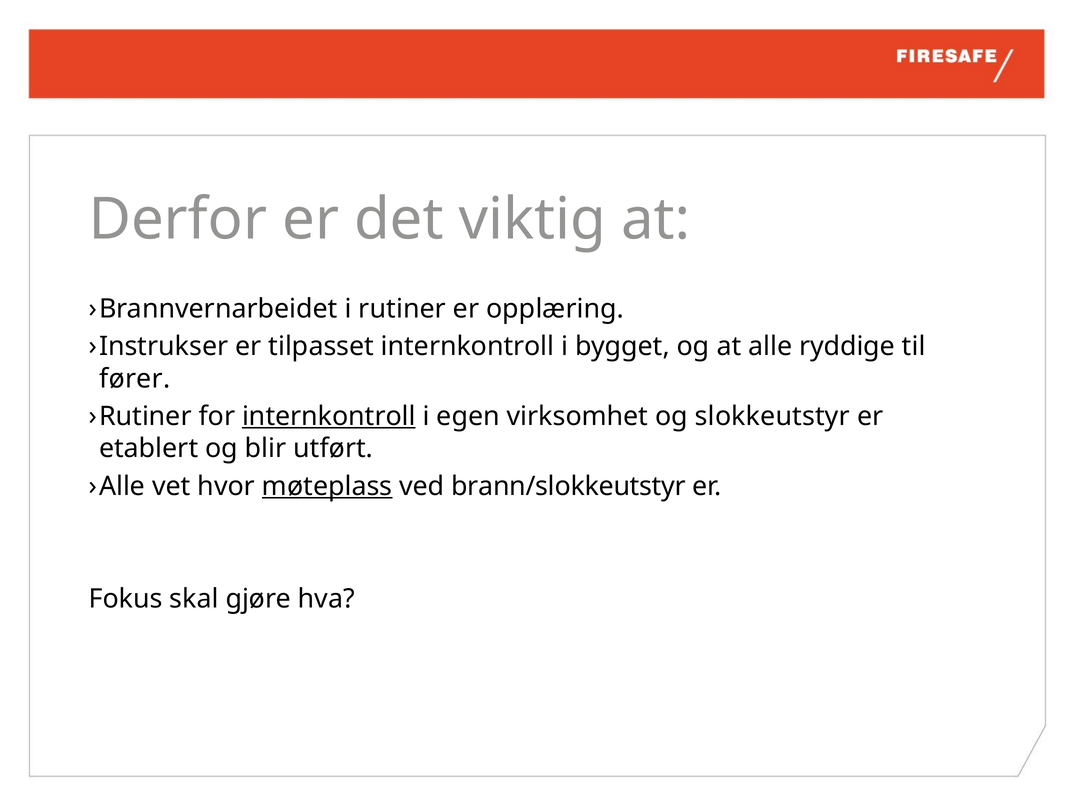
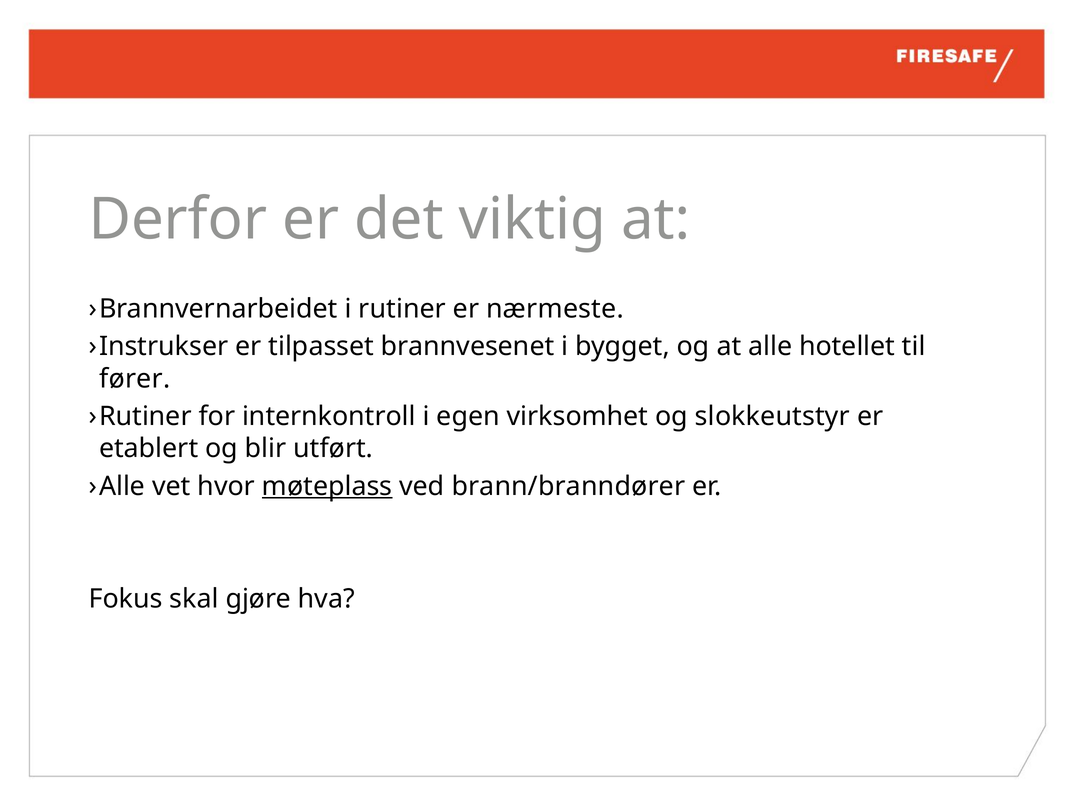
opplæring: opplæring -> nærmeste (555, 309)
tilpasset internkontroll: internkontroll -> brannvesenet (468, 346)
ryddige: ryddige -> hotellet (847, 346)
internkontroll underline: present -> none (329, 416)
brann/slokkeutstyr: brann/slokkeutstyr -> brann/branndører (568, 486)
